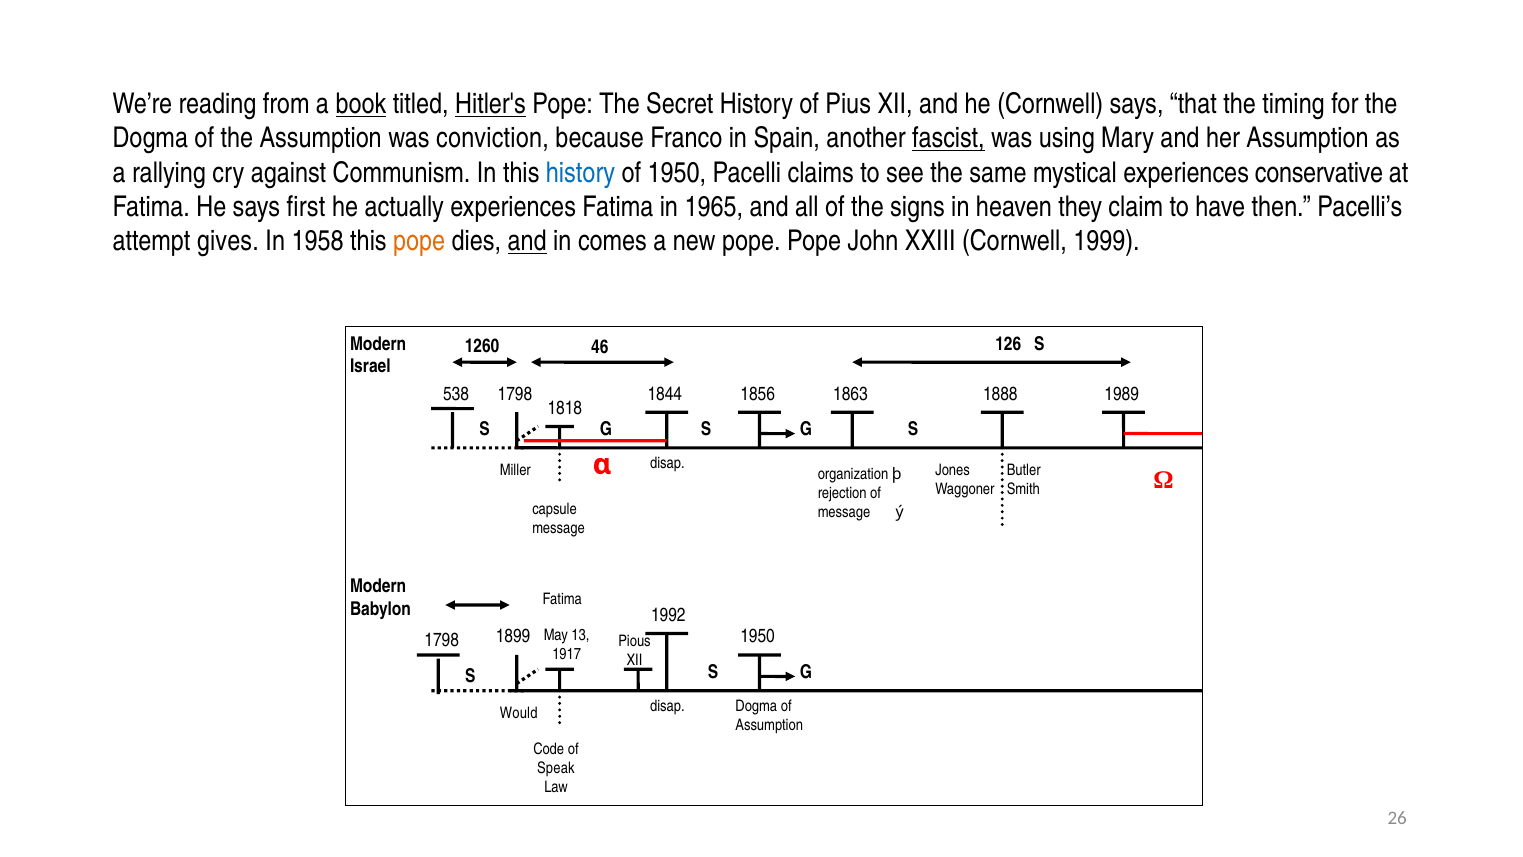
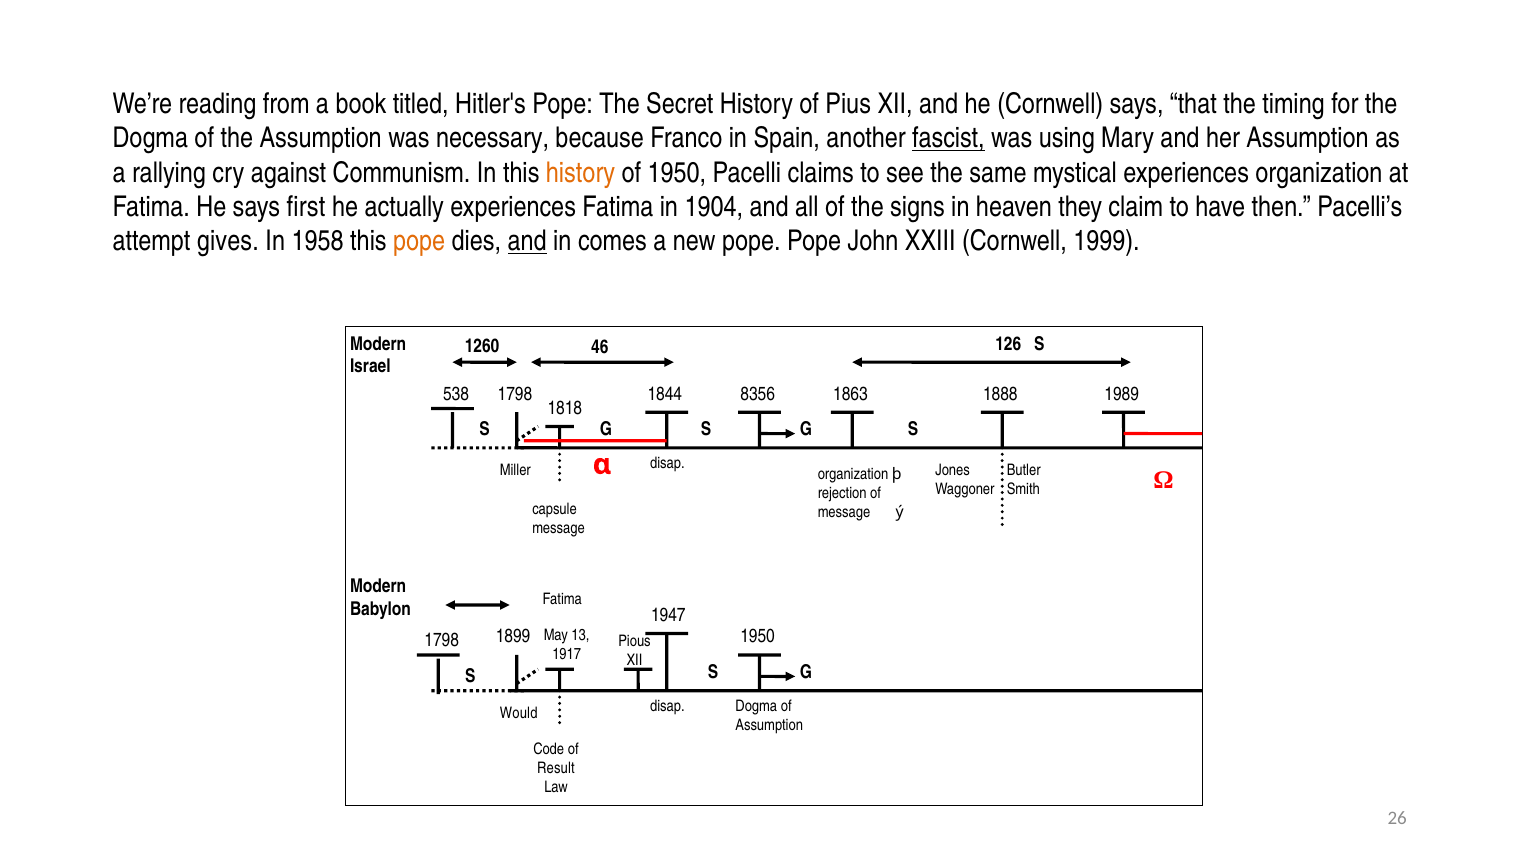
book underline: present -> none (361, 104)
Hitler's underline: present -> none (491, 104)
conviction: conviction -> necessary (493, 138)
history colour: blue -> orange (580, 173)
experiences conservative: conservative -> organization (1319, 173)
1965: 1965 -> 1904 (714, 207)
1856: 1856 -> 8356 (758, 394)
1992: 1992 -> 1947 (668, 615)
Speak: Speak -> Result (556, 768)
